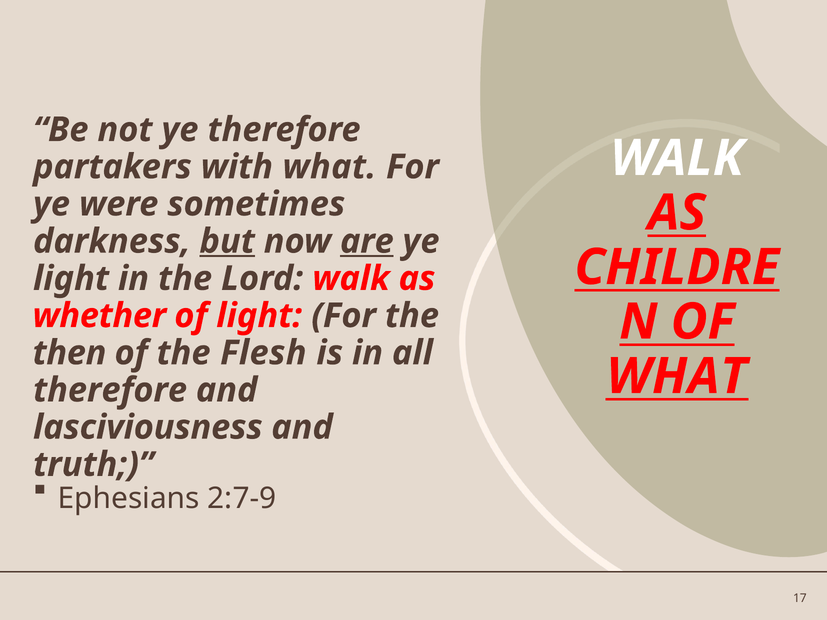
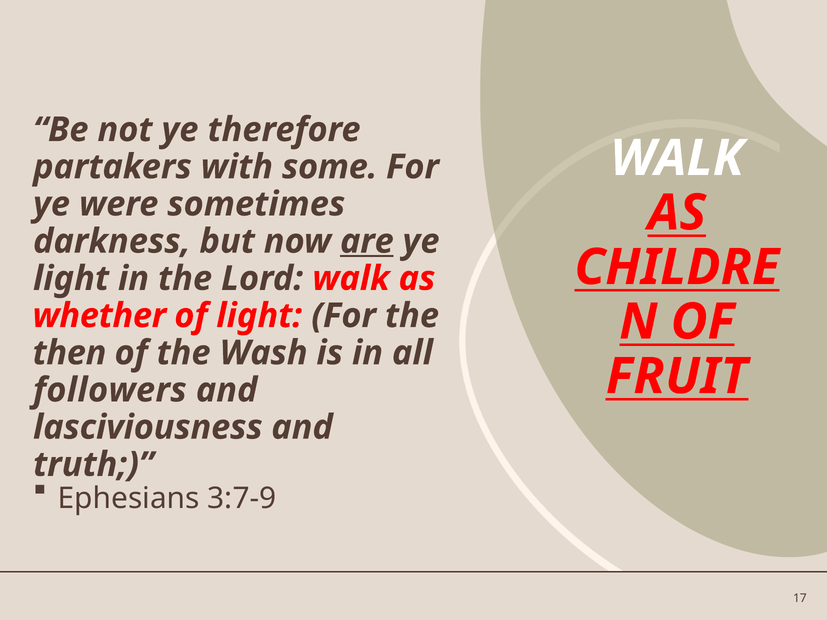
with what: what -> some (330, 167)
but underline: present -> none (227, 241)
Flesh: Flesh -> Wash (264, 353)
WHAT: WHAT -> FRUIT (677, 377)
therefore: therefore -> followers (110, 390)
2:7-9: 2:7-9 -> 3:7-9 (242, 499)
